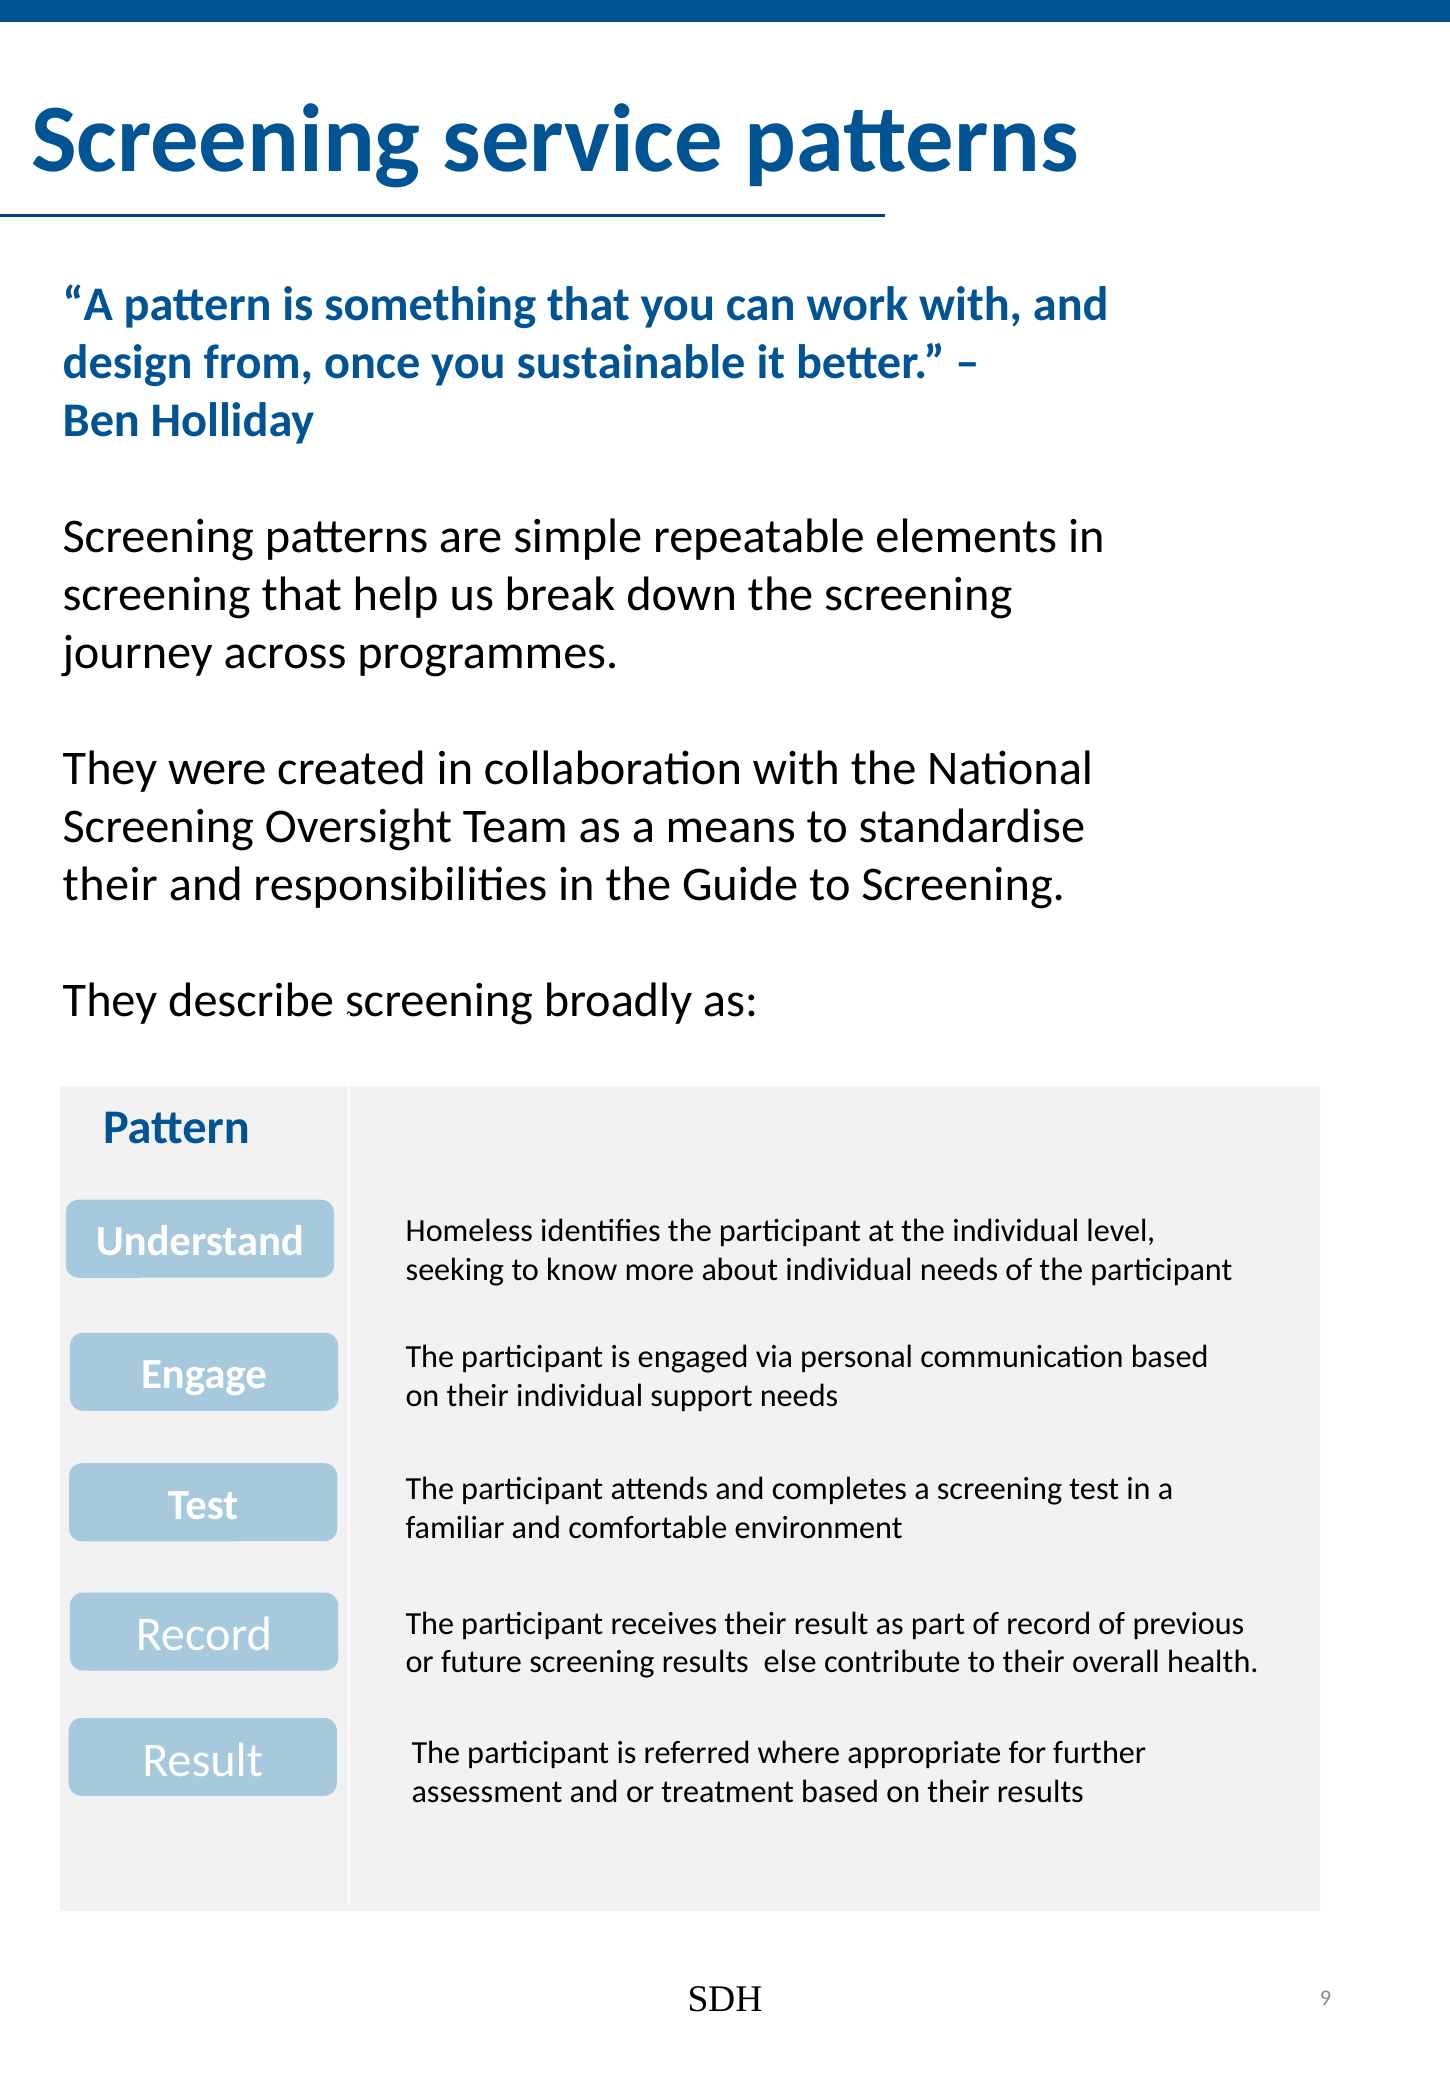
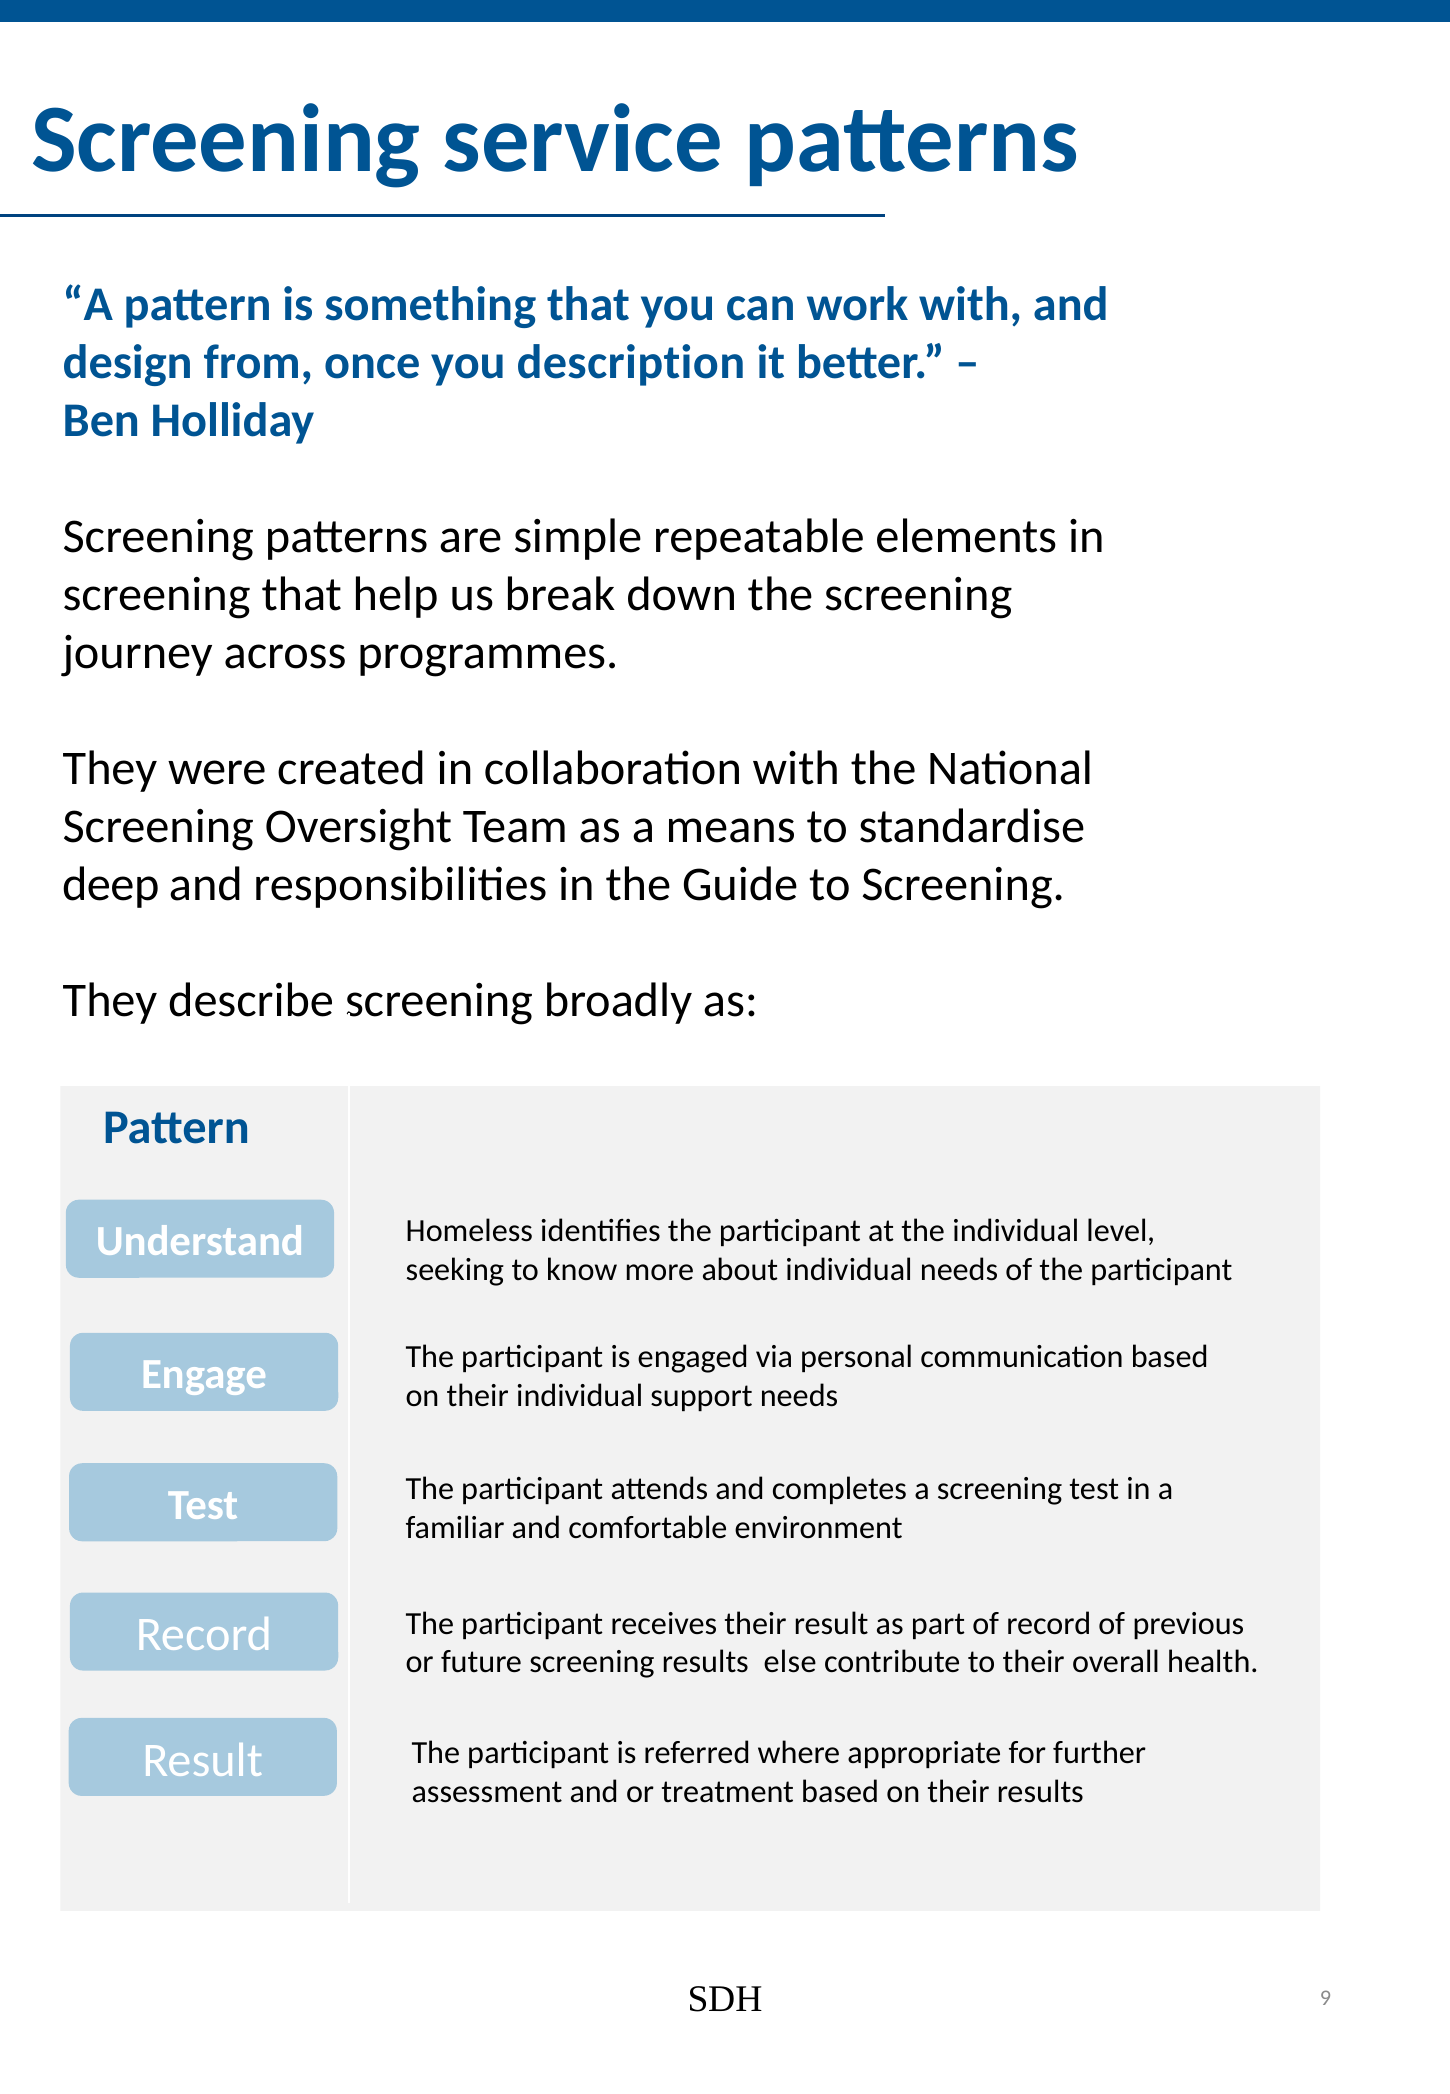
sustainable: sustainable -> description (631, 362)
their: their -> deep (111, 884)
